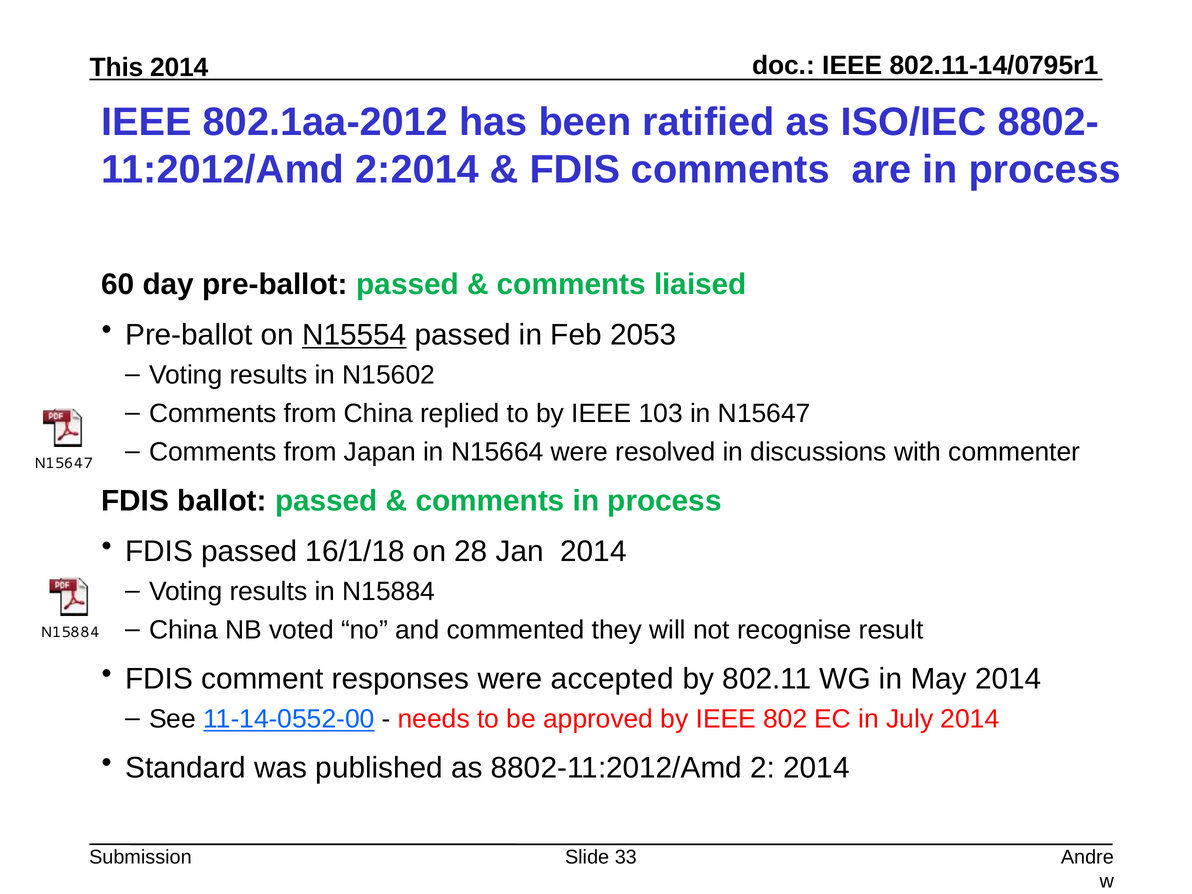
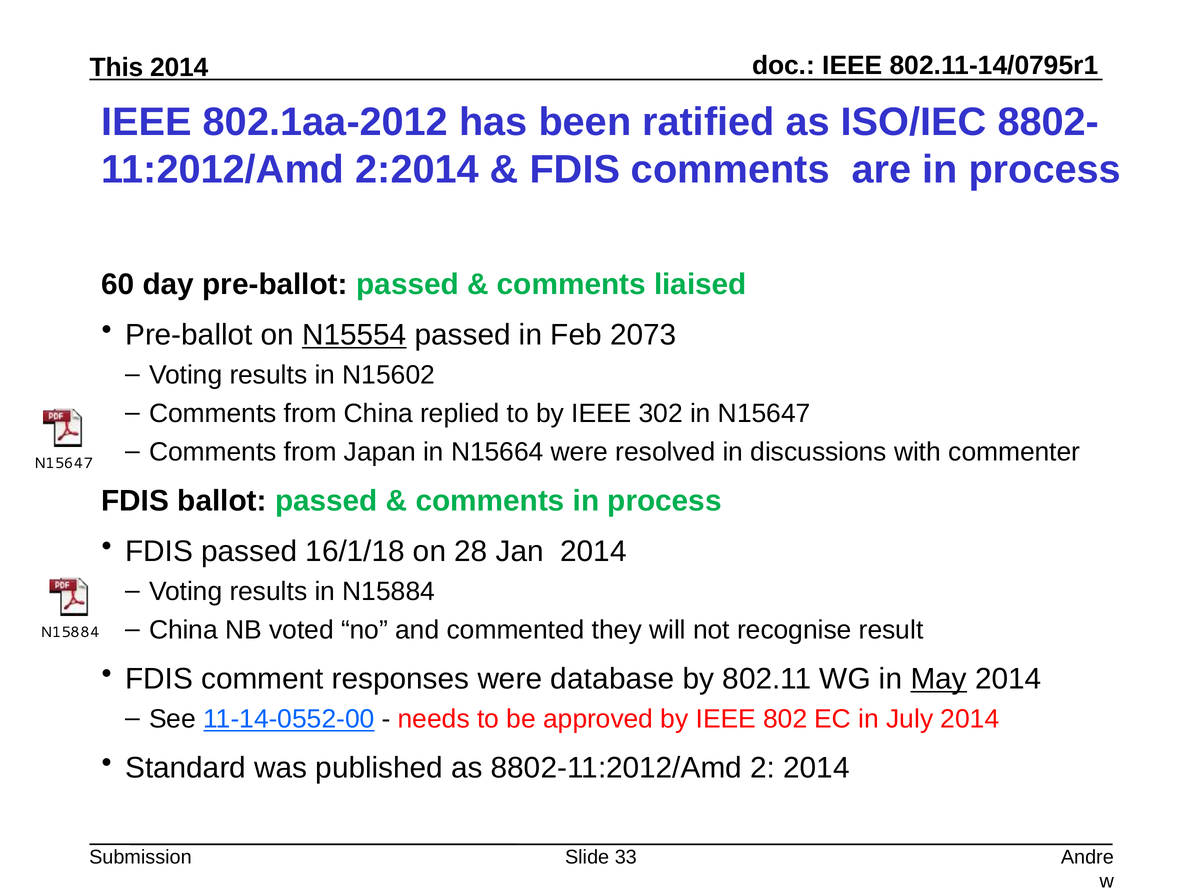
2053: 2053 -> 2073 (643, 335)
103: 103 -> 302 (661, 413)
accepted: accepted -> database (612, 679)
May underline: none -> present (939, 679)
